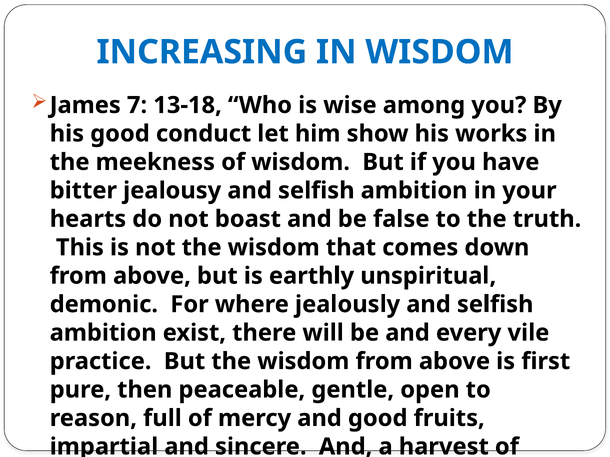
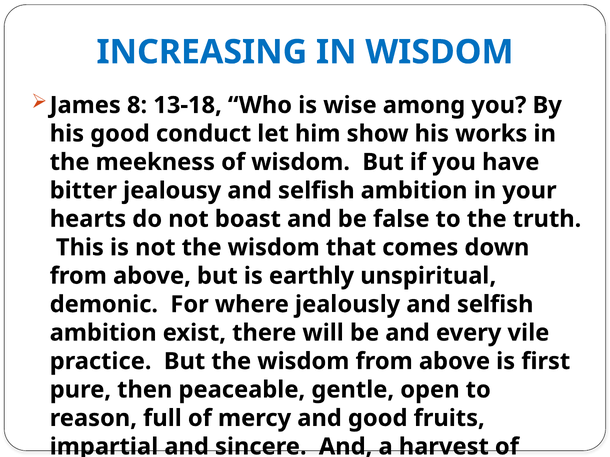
7: 7 -> 8 (137, 105)
